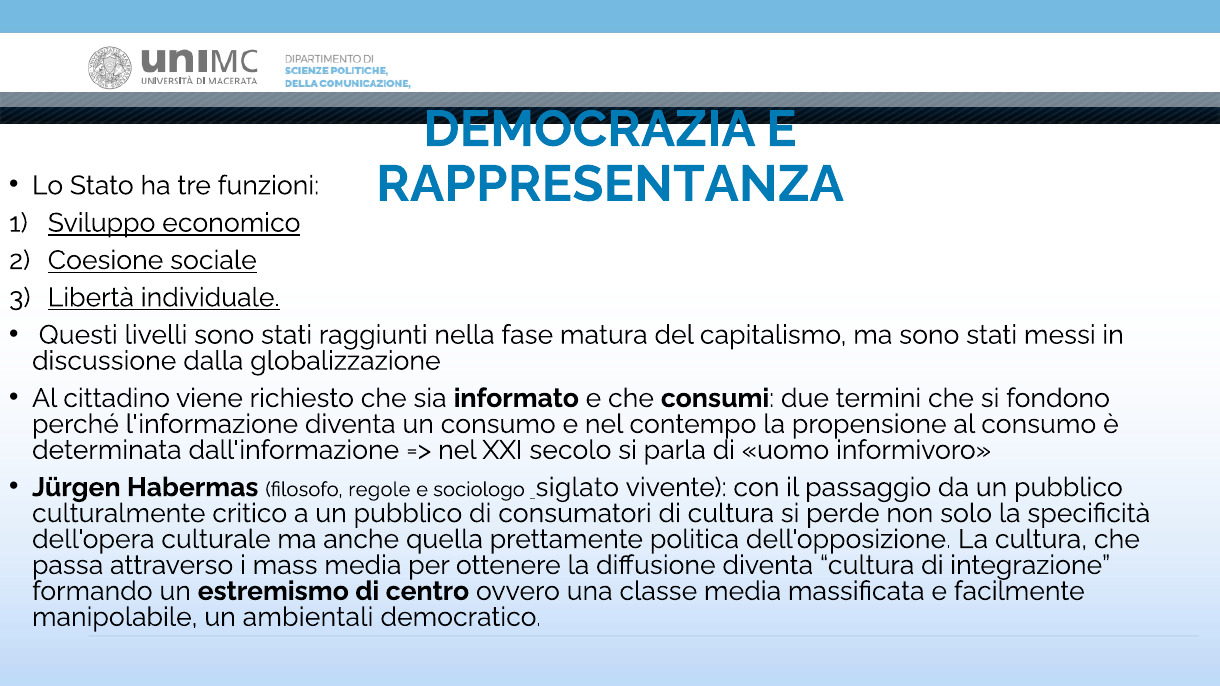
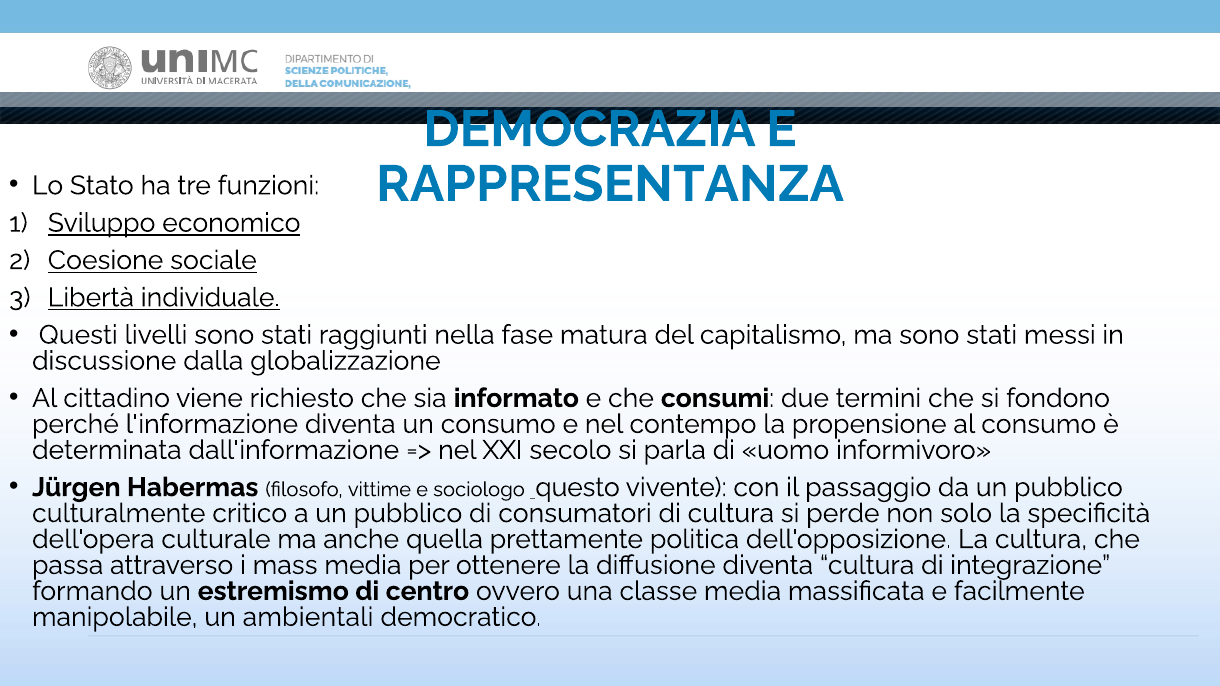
regole: regole -> vittime (379, 490)
siglato: siglato -> questo (578, 488)
